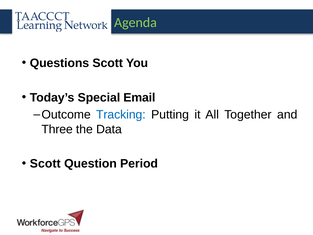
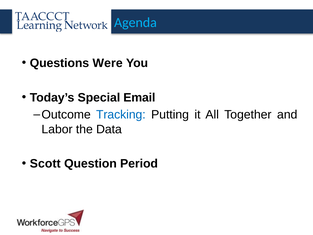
Agenda colour: light green -> light blue (135, 22)
Questions Scott: Scott -> Were (108, 63)
Three: Three -> Labor (57, 129)
